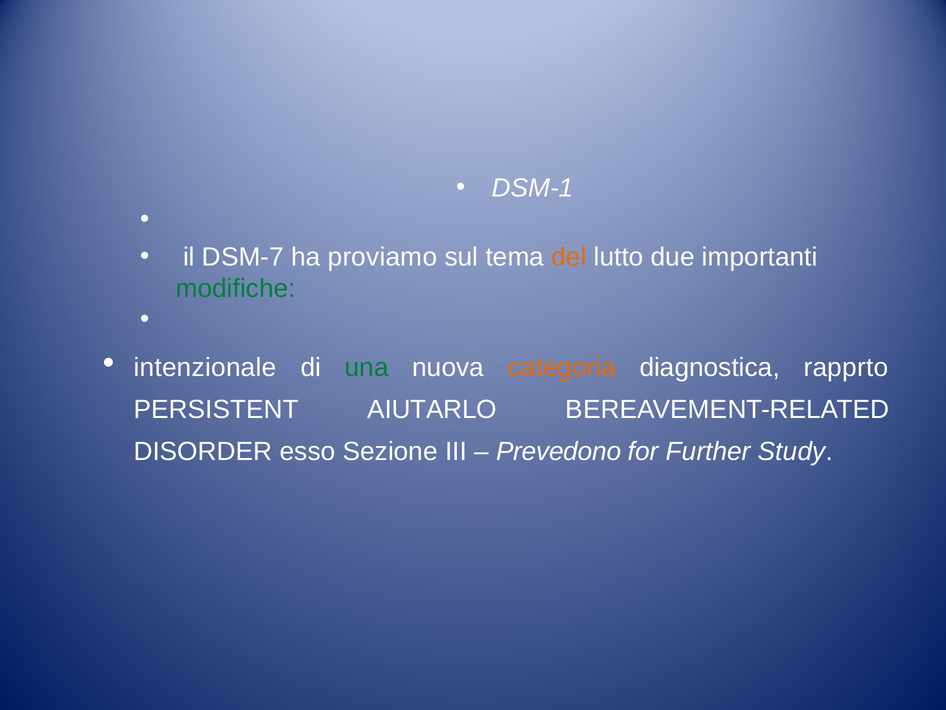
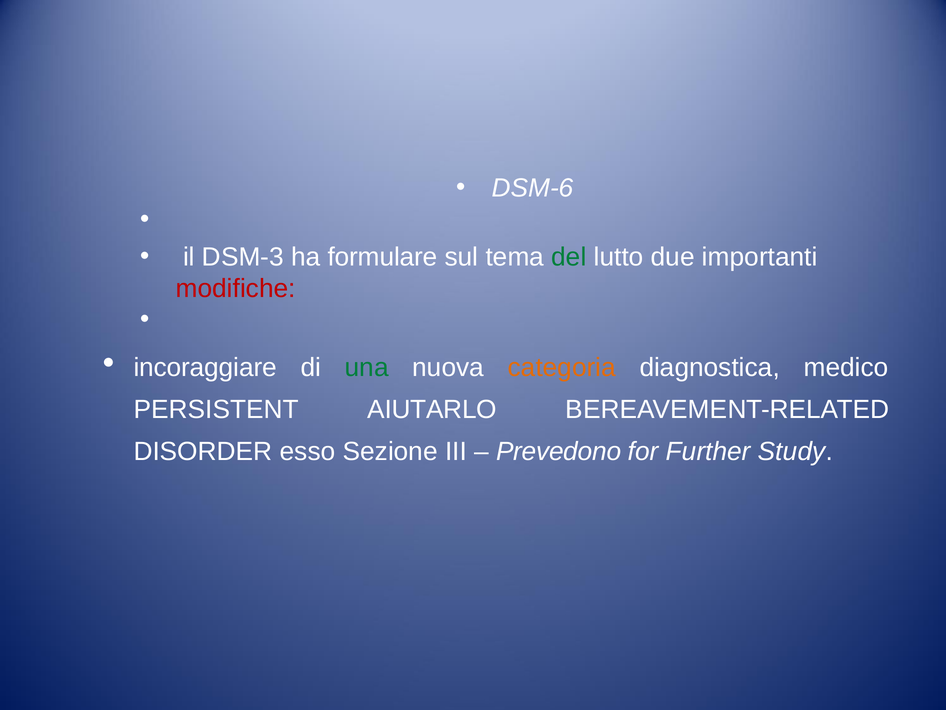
DSM-1: DSM-1 -> DSM-6 (533, 188)
DSM-7: DSM-7 -> DSM-3 (243, 257)
proviamo: proviamo -> formulare (383, 257)
del colour: orange -> green (569, 257)
modifiche colour: green -> red (236, 288)
intenzionale: intenzionale -> incoraggiare (205, 367)
rapprto: rapprto -> medico (846, 367)
